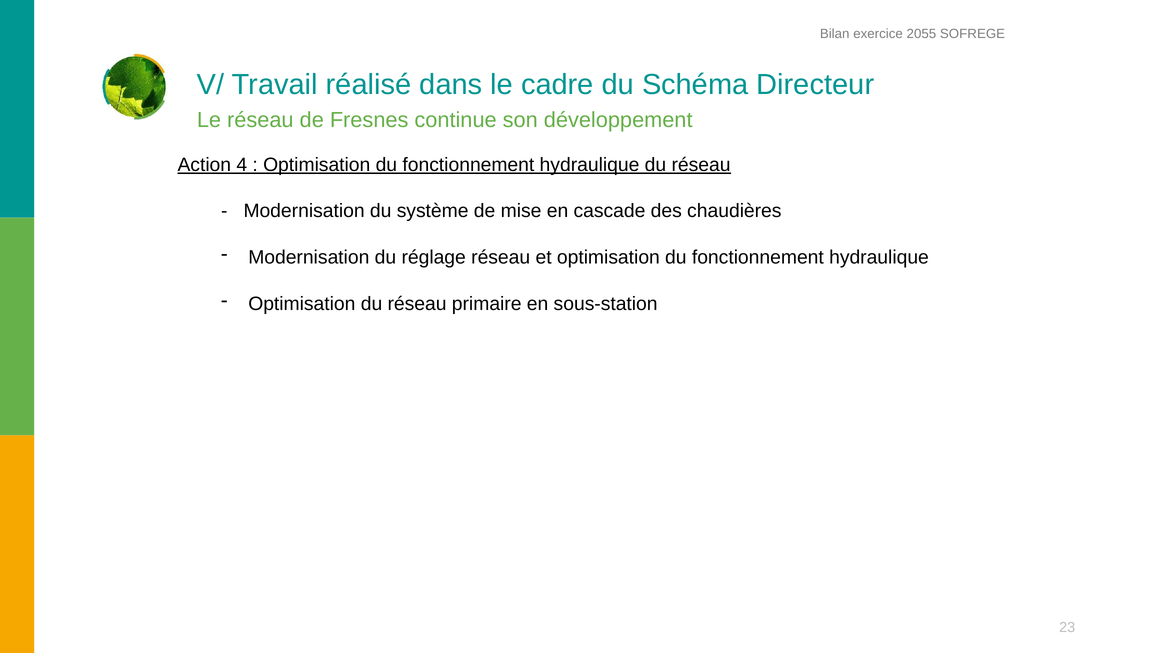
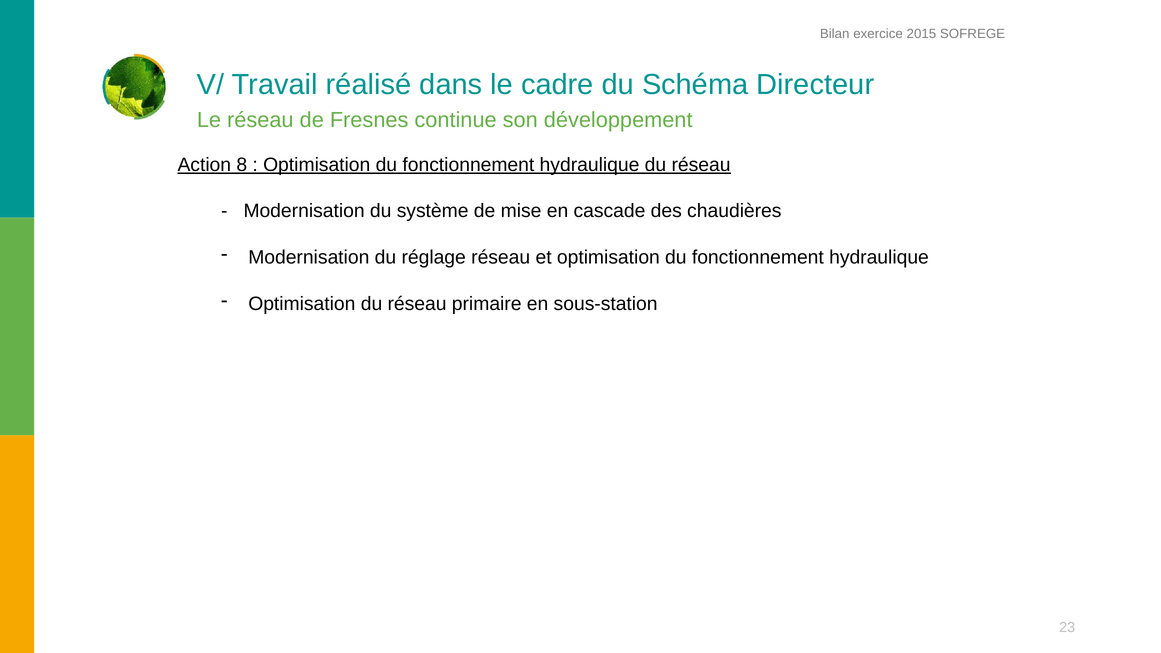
2055: 2055 -> 2015 (921, 34)
4: 4 -> 8 (242, 165)
